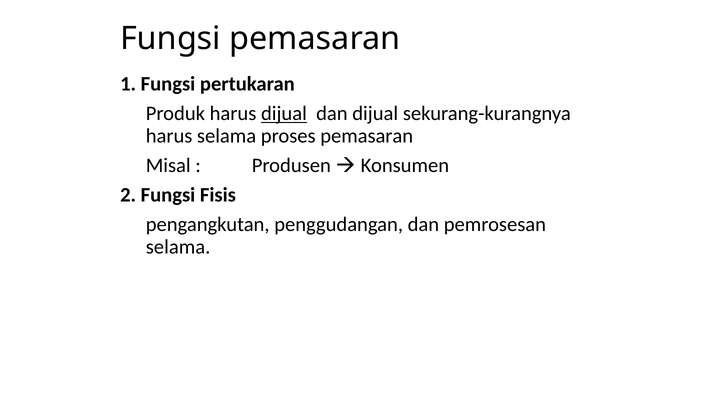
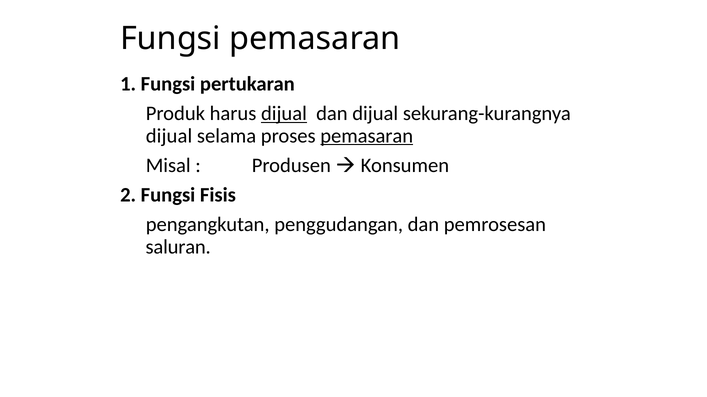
harus: harus -> dijual (169, 136)
pemasaran underline: none -> present (367, 136)
selama: selama -> saluran (178, 247)
